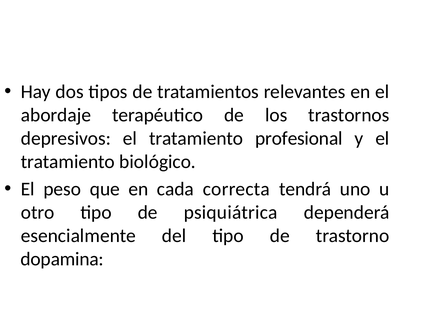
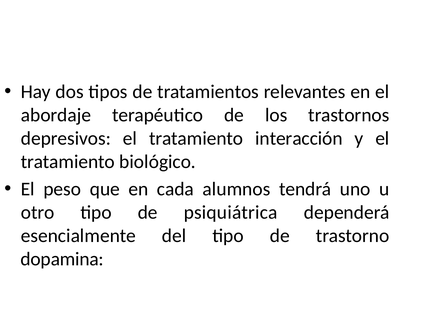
profesional: profesional -> interacción (299, 139)
correcta: correcta -> alumnos (236, 189)
